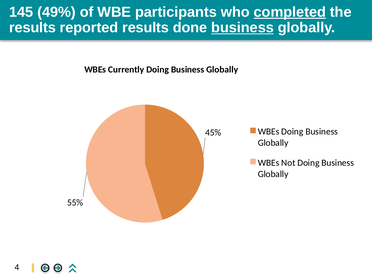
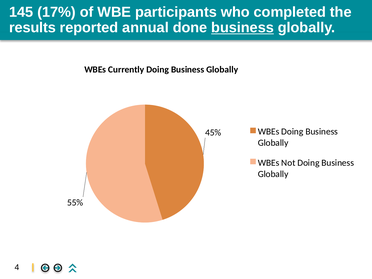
49%: 49% -> 17% (57, 12)
completed underline: present -> none (290, 12)
reported results: results -> annual (146, 28)
